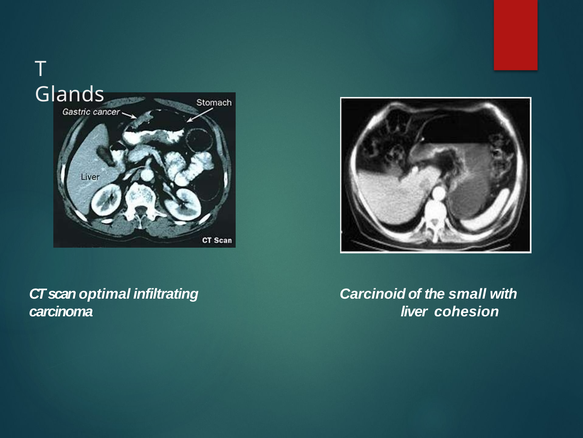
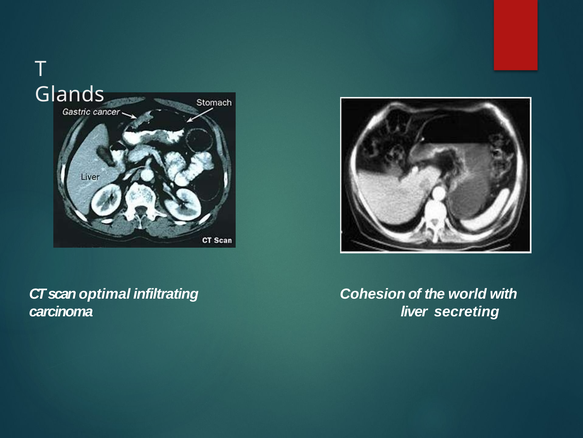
Carcinoid: Carcinoid -> Cohesion (373, 294)
small: small -> world (467, 294)
cohesion: cohesion -> secreting (467, 311)
